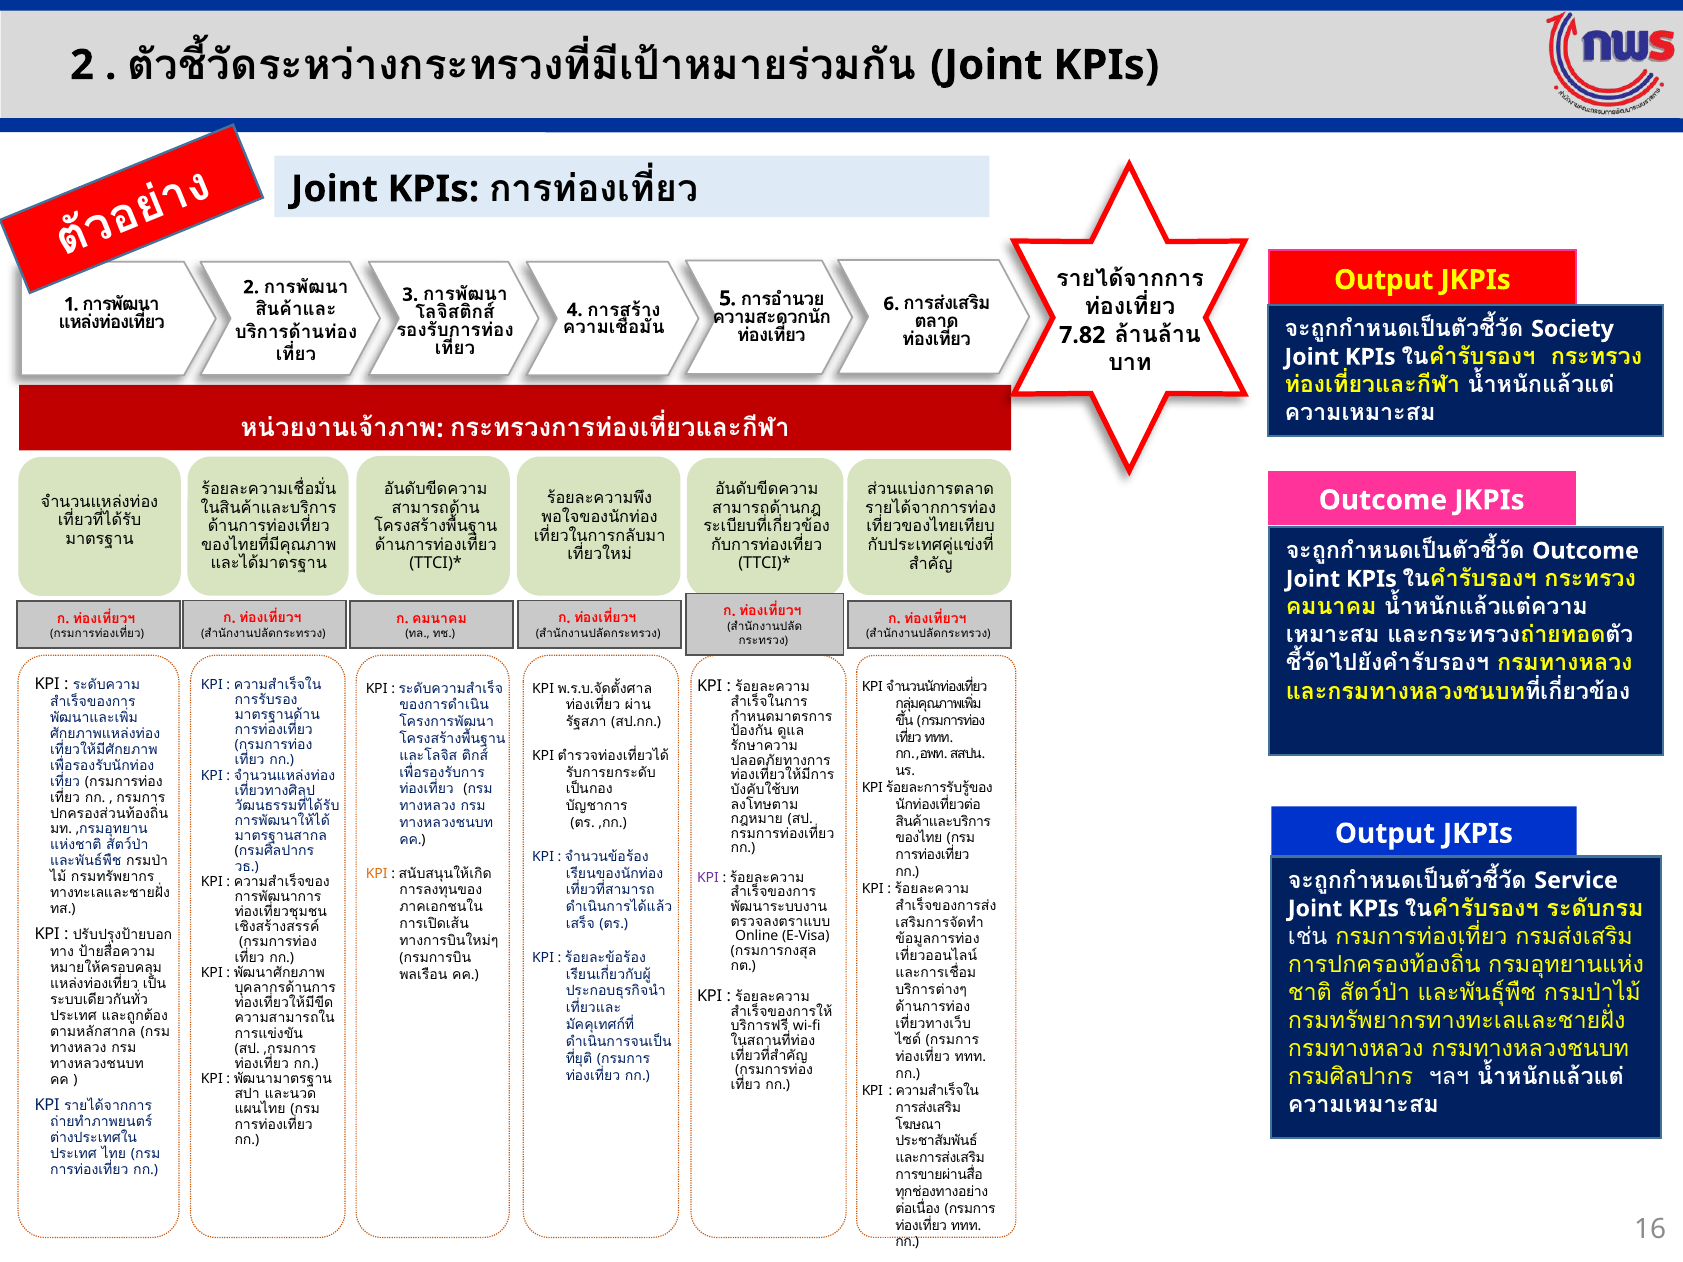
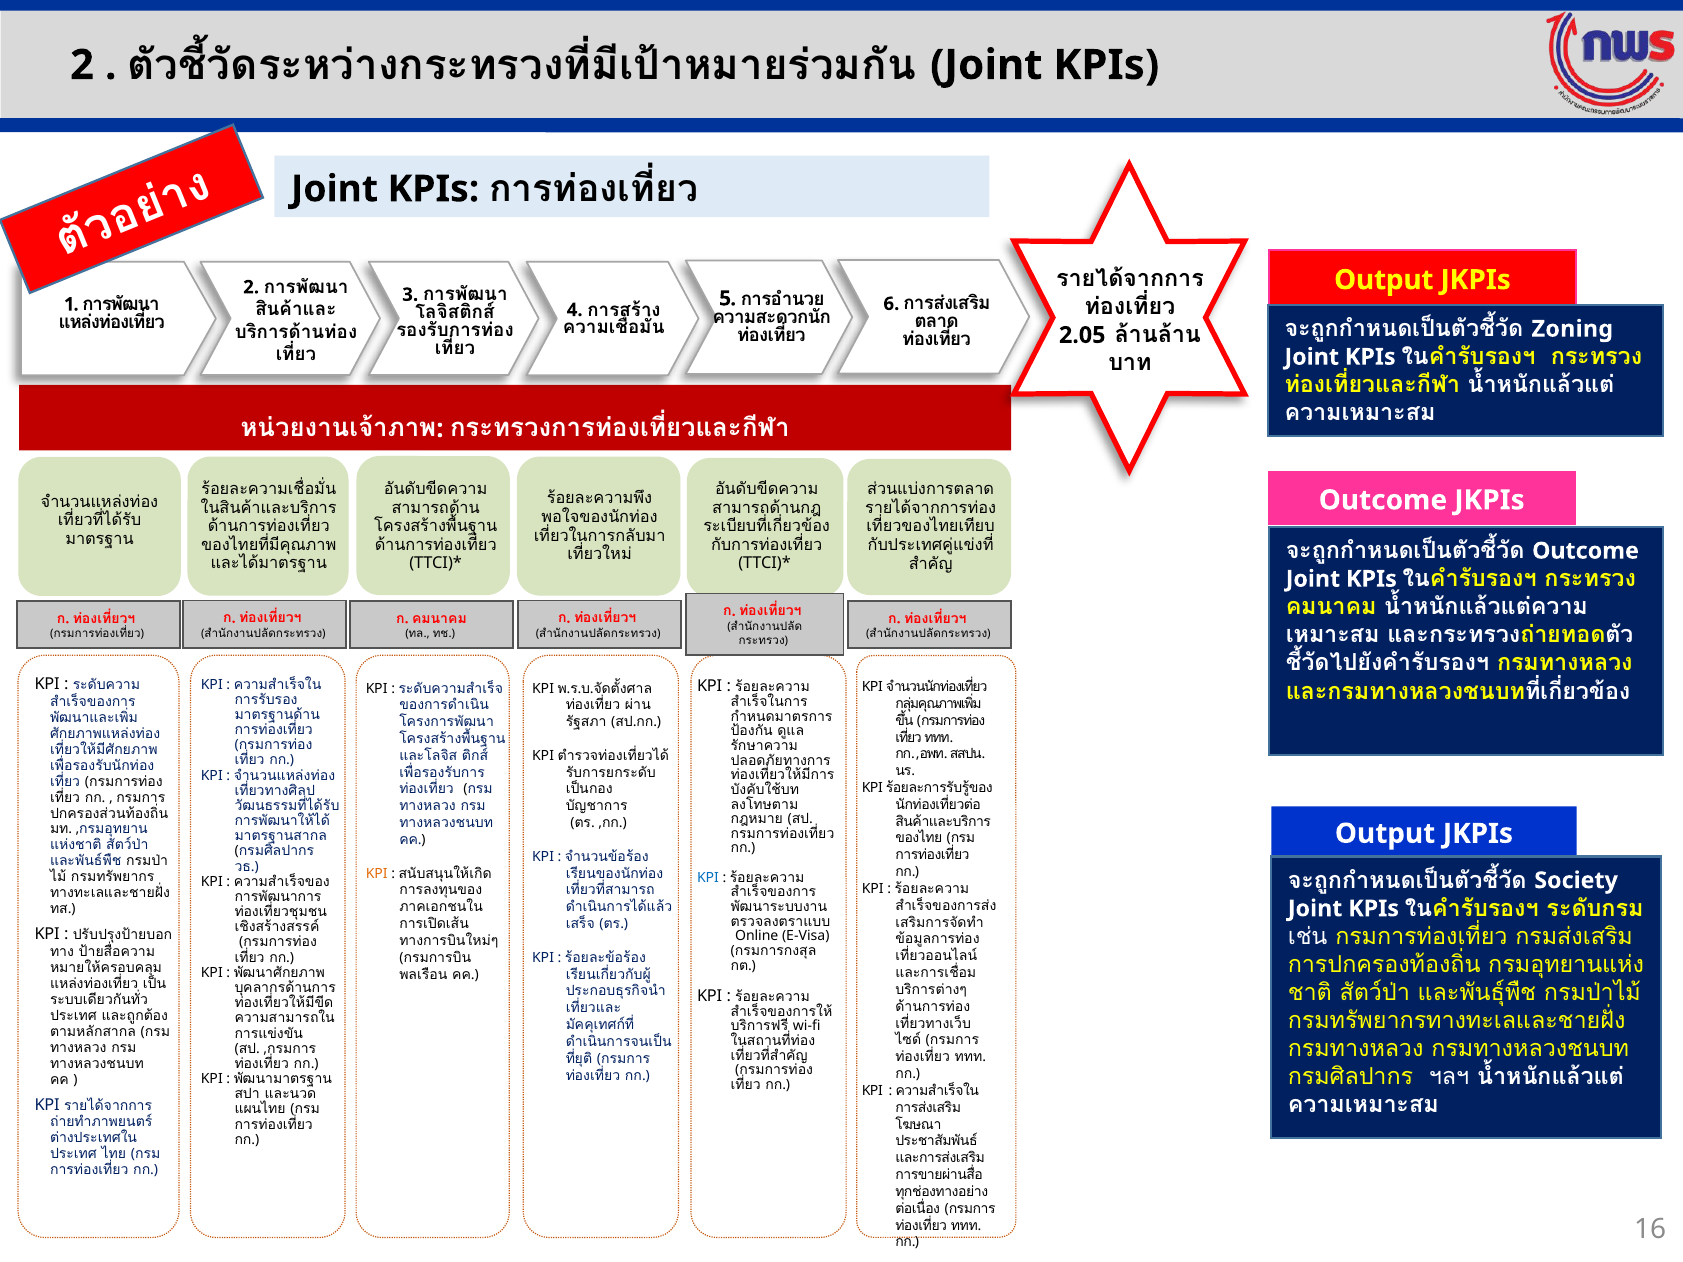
Society: Society -> Zoning (1572, 329)
7.82: 7.82 -> 2.05 (1082, 335)
KPI colour: purple -> blue (708, 878)
Service: Service -> Society (1576, 881)
